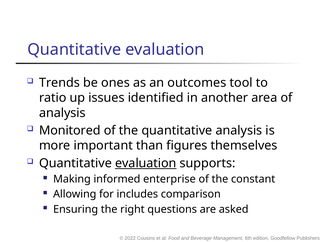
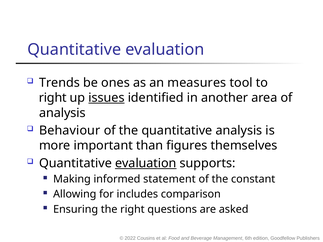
outcomes: outcomes -> measures (197, 83)
ratio: ratio -> right (53, 98)
issues underline: none -> present (106, 98)
Monitored: Monitored -> Behaviour (70, 131)
enterprise: enterprise -> statement (169, 179)
